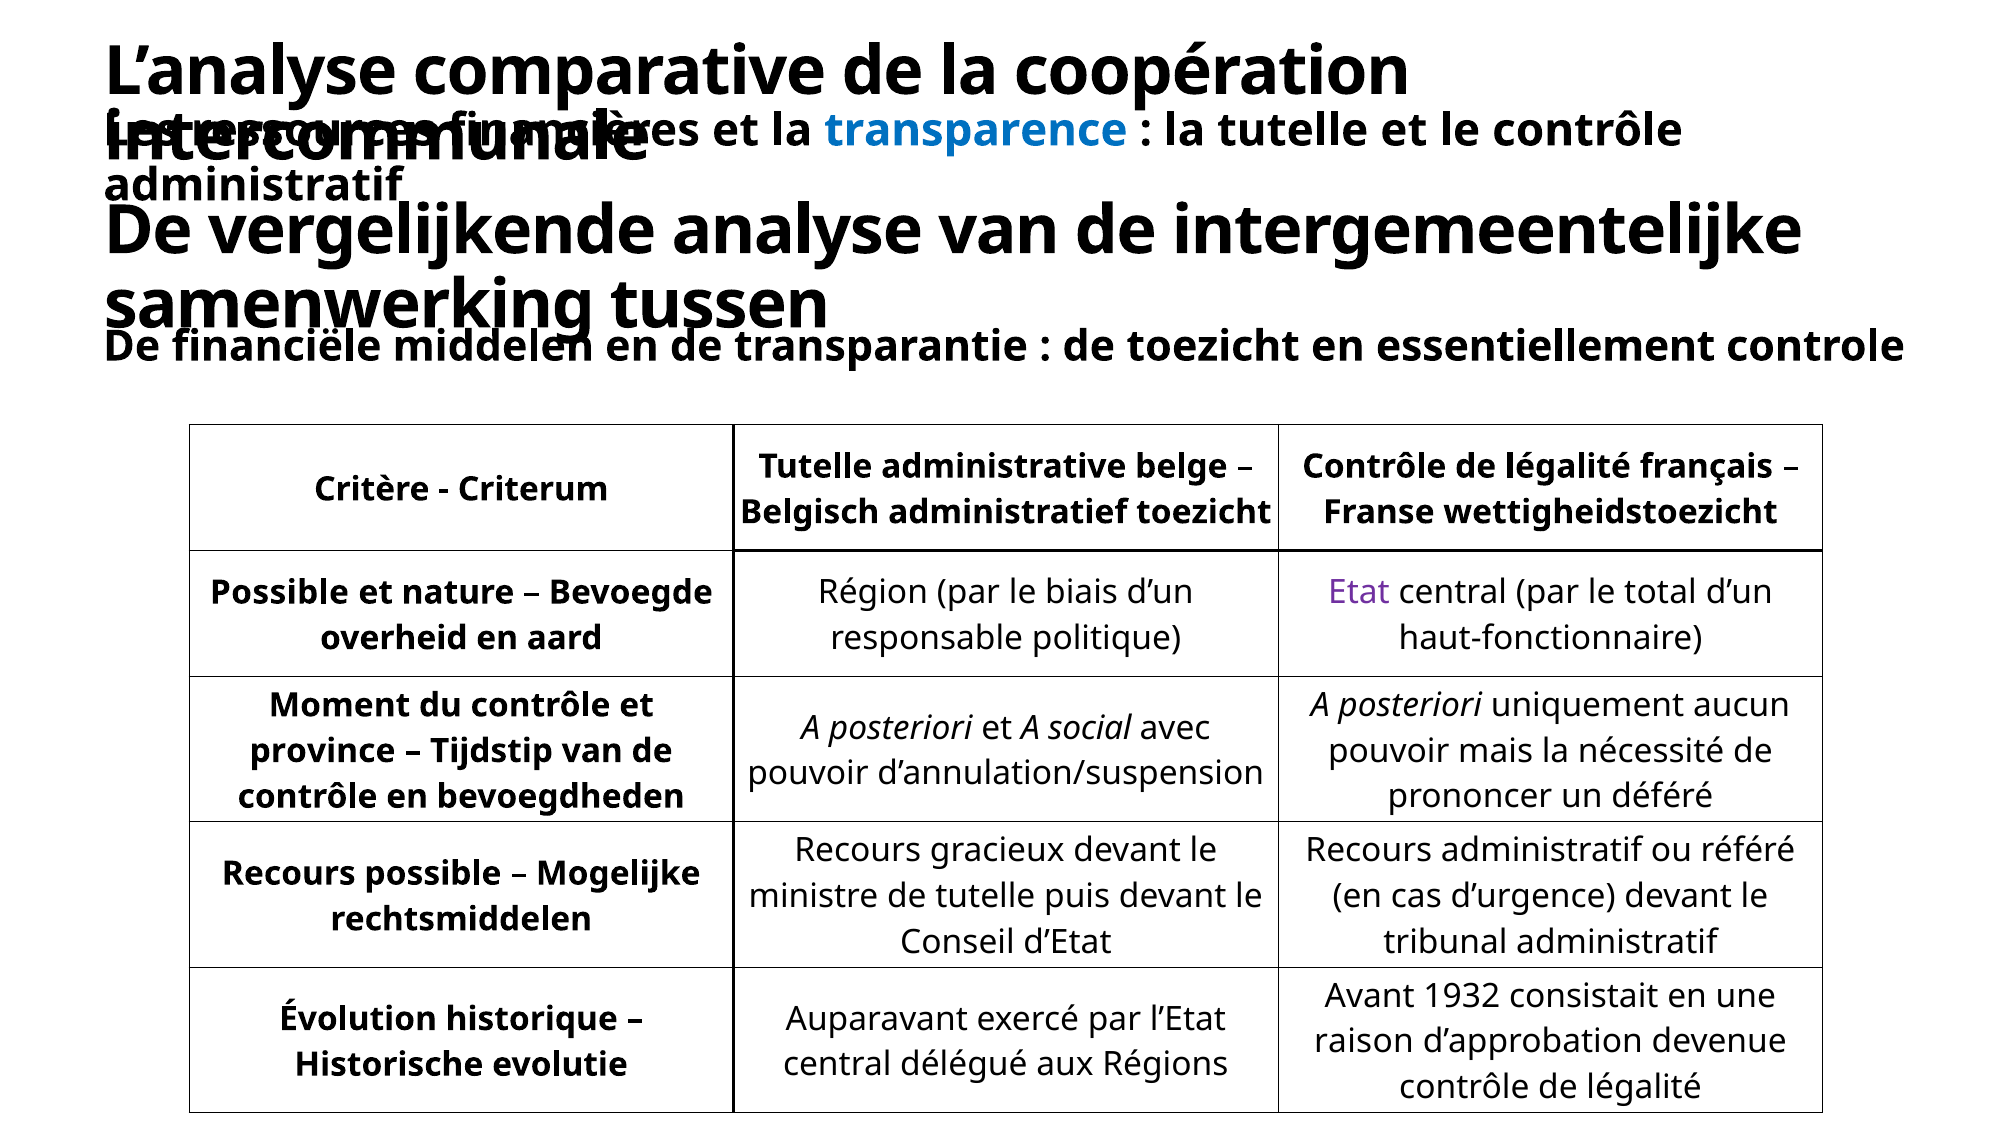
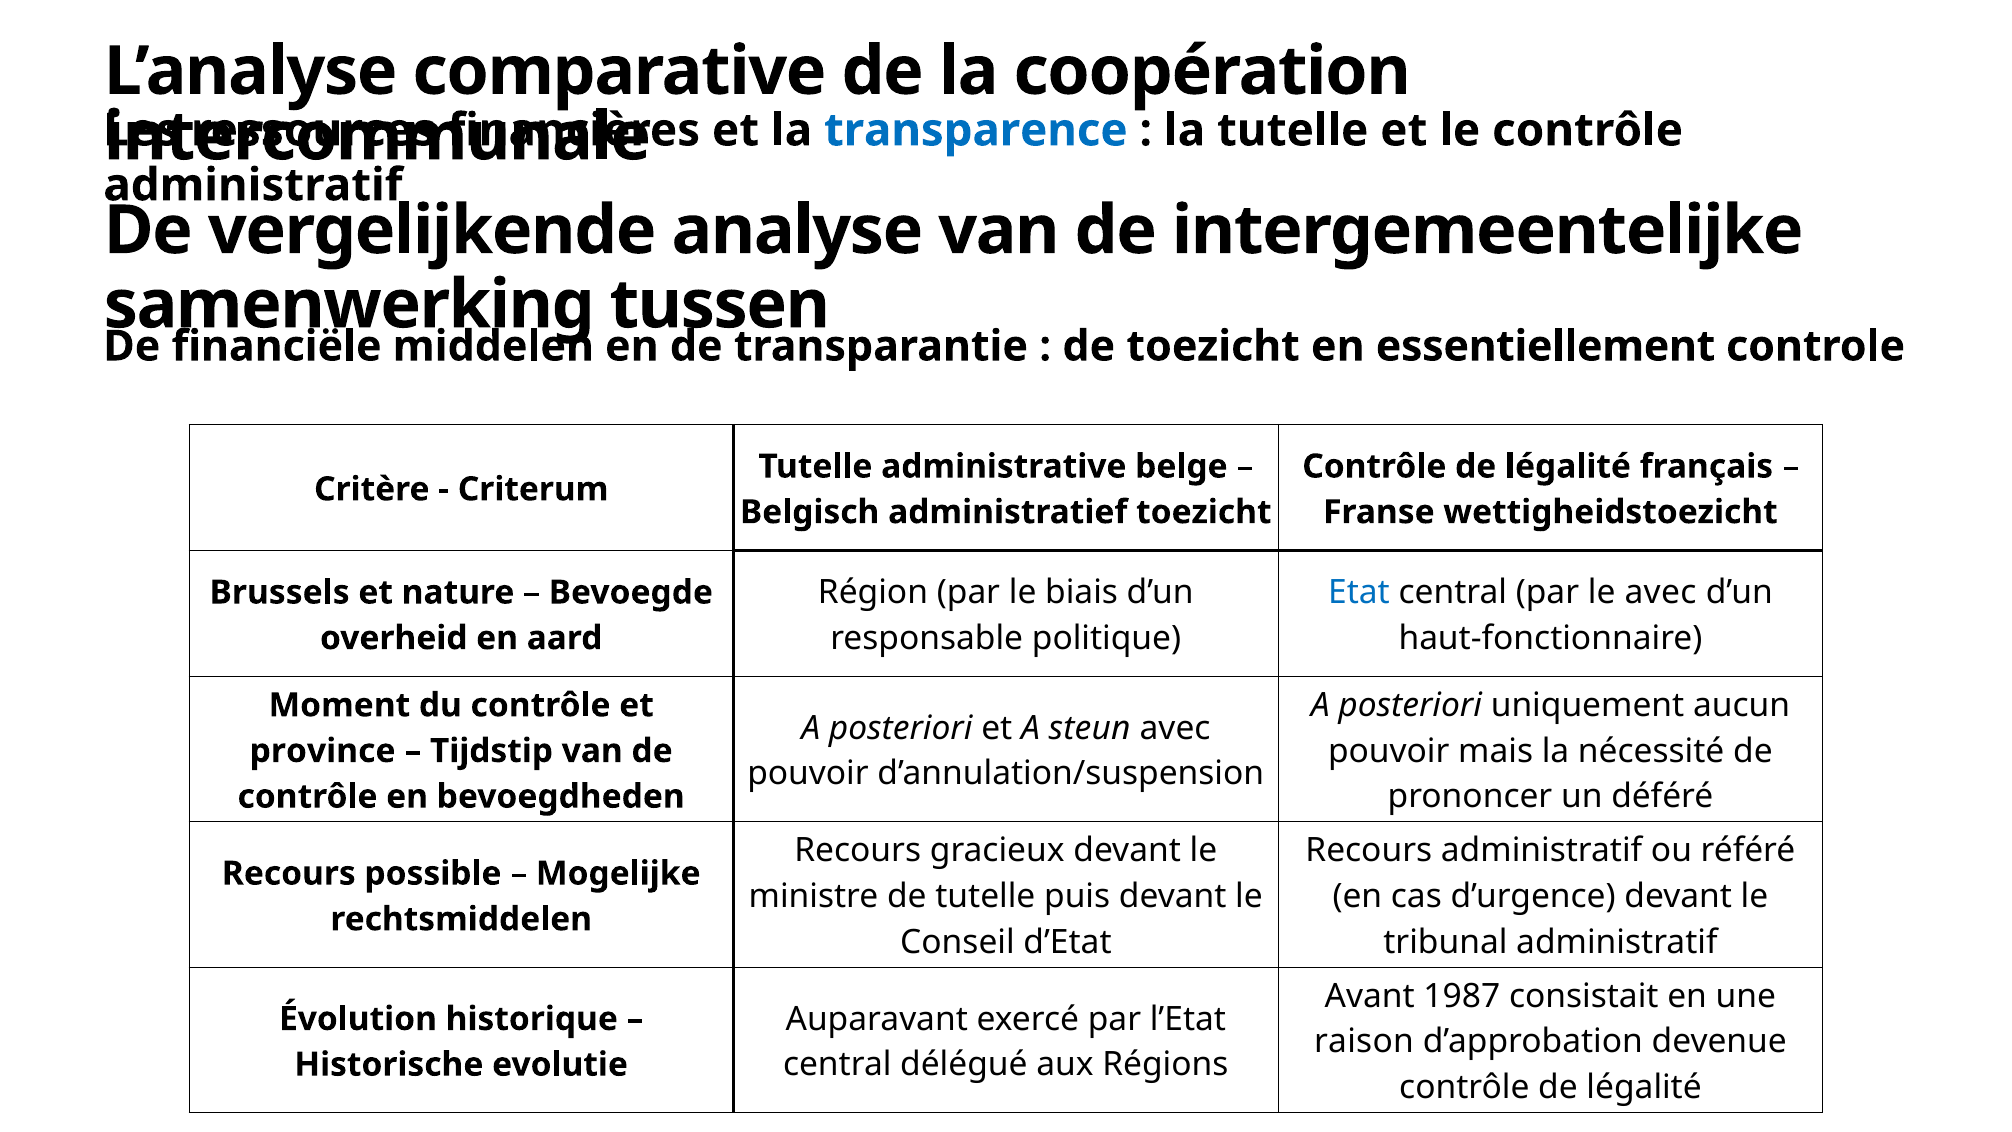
Etat colour: purple -> blue (1359, 592)
le total: total -> avec (1660, 592)
Possible: Possible -> Brussels (280, 592)
social: social -> steun (1090, 728)
1932: 1932 -> 1987 (1462, 996)
